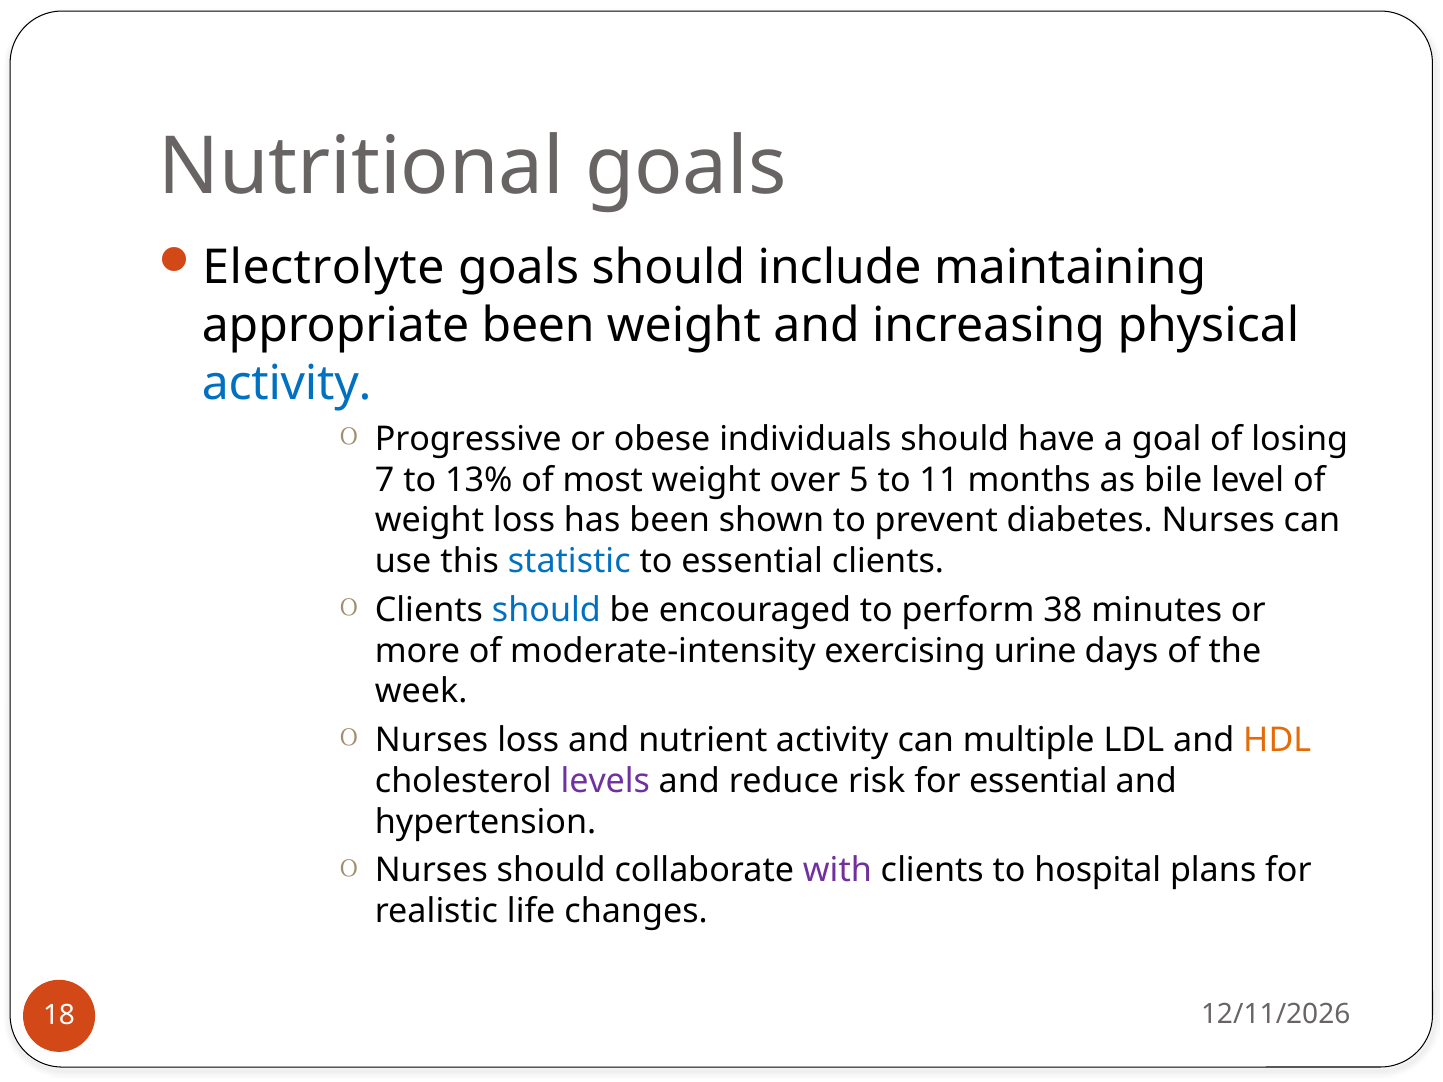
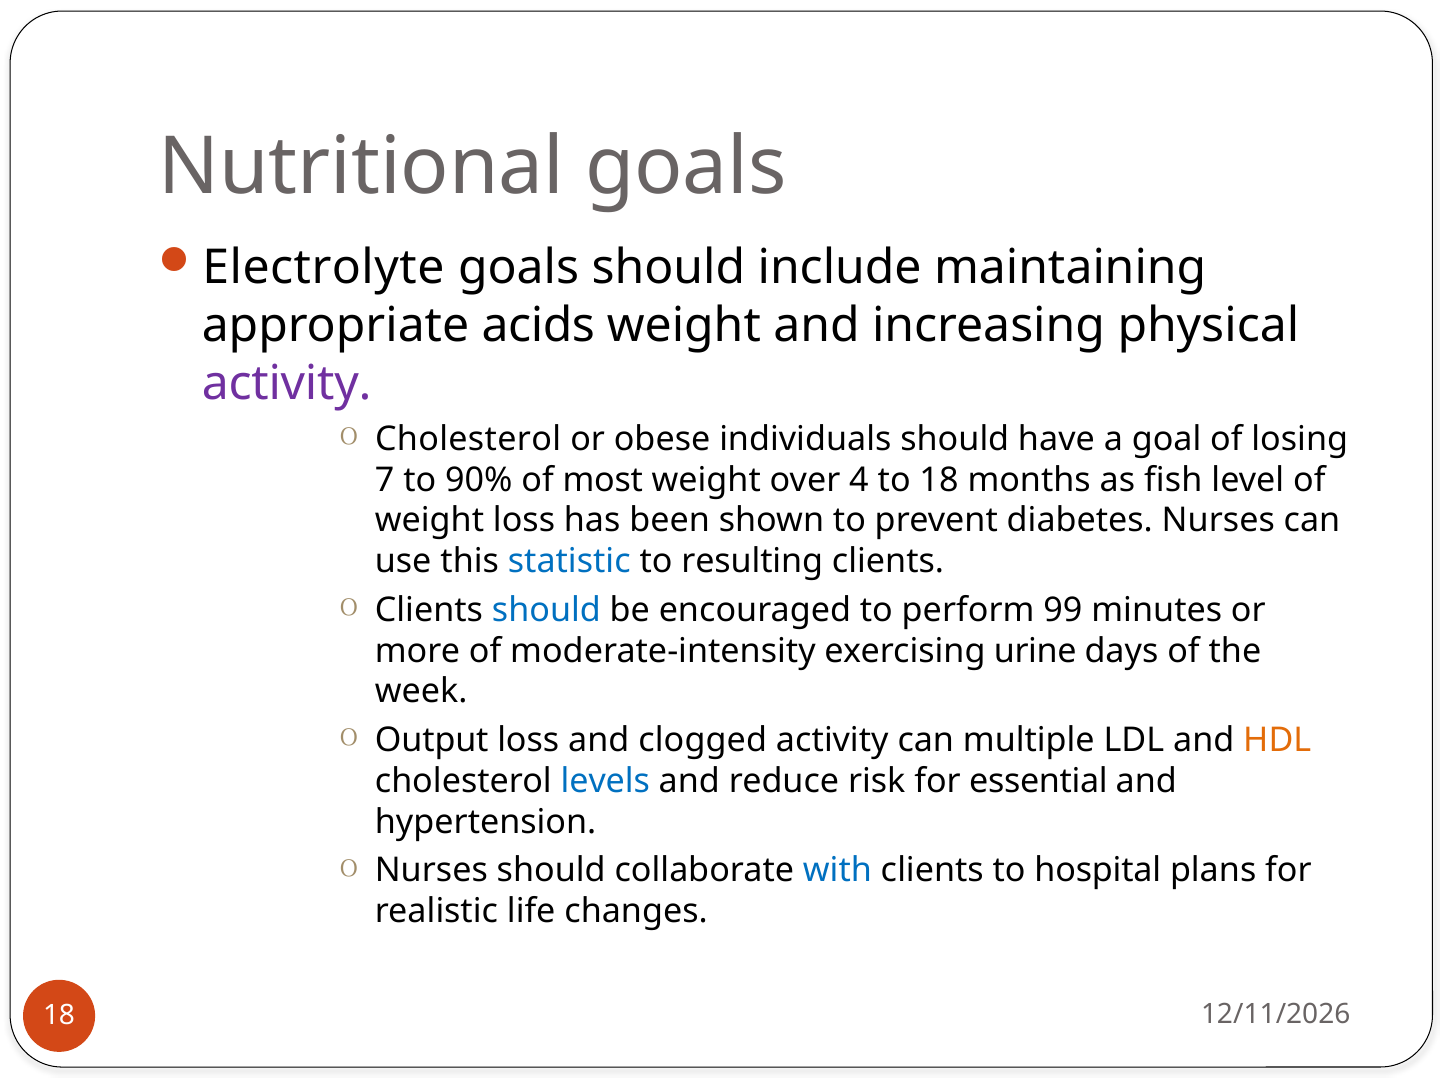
appropriate been: been -> acids (538, 326)
activity colour: blue -> purple (287, 383)
Progressive: Progressive -> Cholesterol (468, 439)
13%: 13% -> 90% (479, 480)
5: 5 -> 4 (859, 480)
to 11: 11 -> 18 (939, 480)
bile: bile -> fish (1173, 480)
to essential: essential -> resulting (752, 562)
38: 38 -> 99 (1063, 610)
Nurses: Nurses -> Output (432, 740)
nutrient: nutrient -> clogged (703, 740)
levels colour: purple -> blue (605, 781)
with colour: purple -> blue (837, 870)
